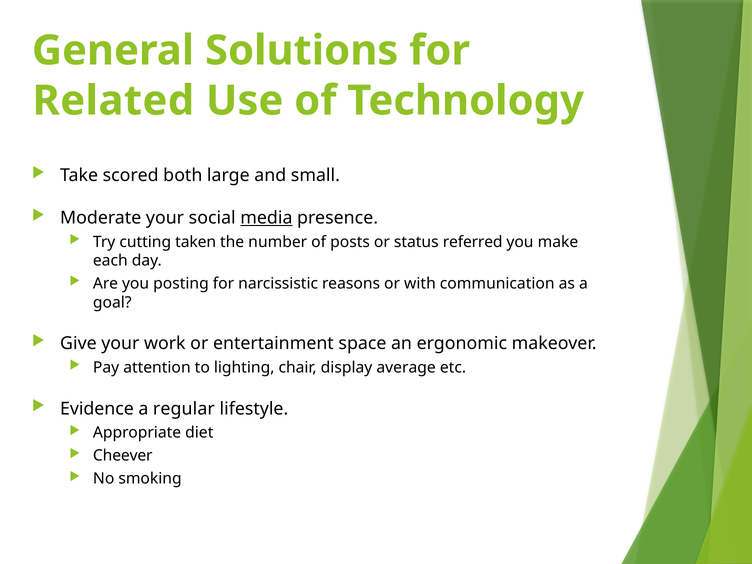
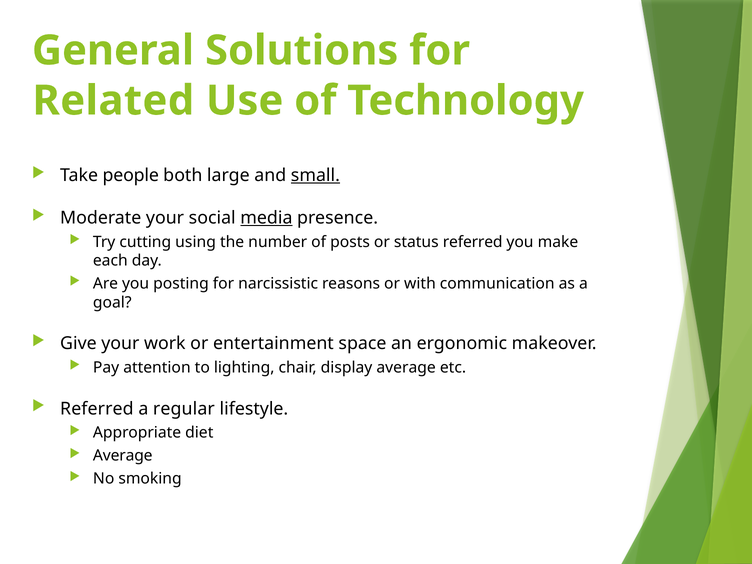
scored: scored -> people (131, 176)
small underline: none -> present (315, 176)
taken: taken -> using (196, 242)
Evidence: Evidence -> Referred (97, 409)
Cheever: Cheever -> Average (123, 456)
